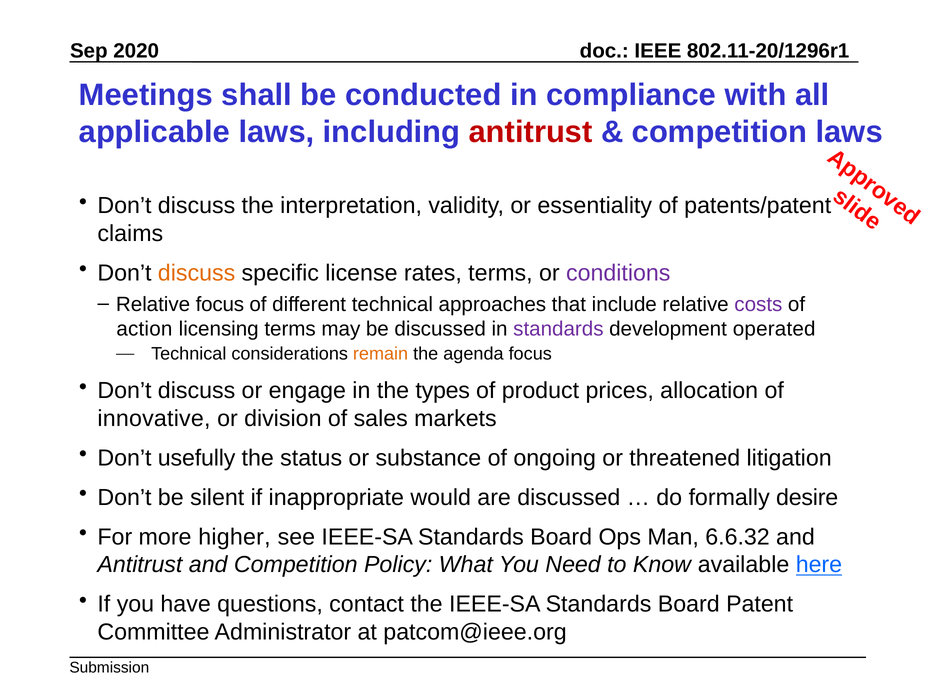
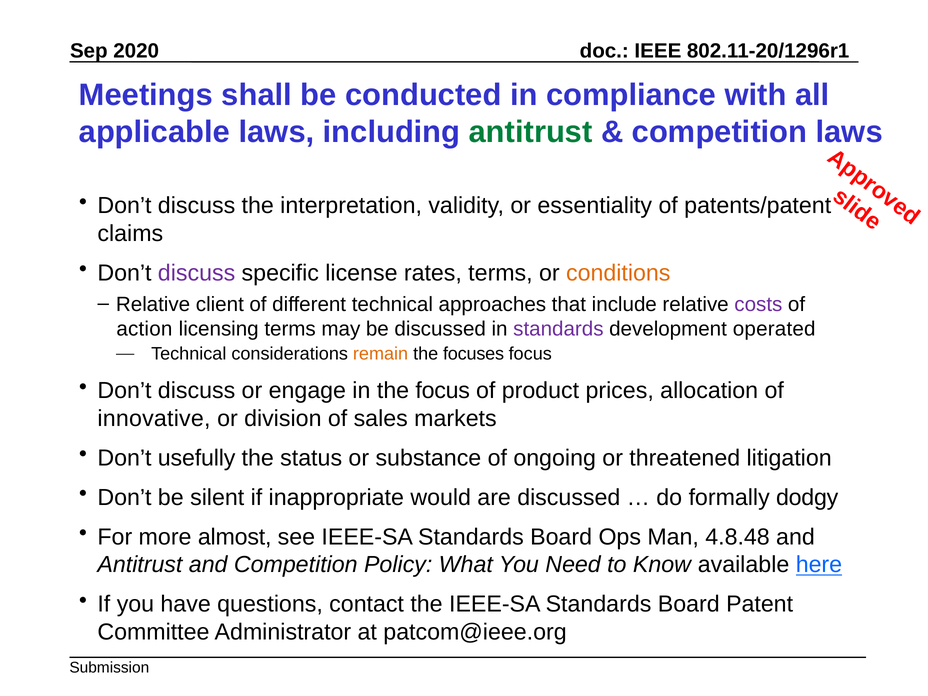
antitrust colour: red -> green (531, 132)
discuss colour: orange -> purple (197, 273)
conditions colour: purple -> orange (618, 273)
Relative focus: focus -> client (220, 304)
agenda: agenda -> focuses (474, 354)
the types: types -> focus (443, 391)
desire: desire -> dodgy (807, 497)
higher: higher -> almost (235, 537)
6.6.32: 6.6.32 -> 4.8.48 (738, 537)
